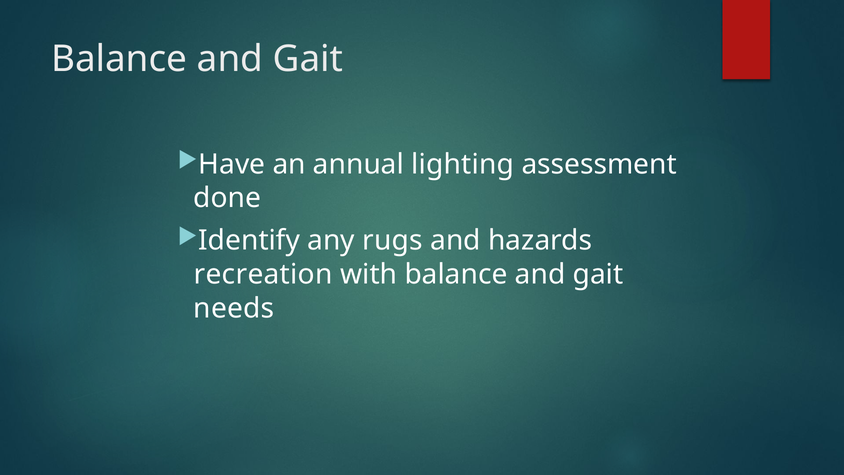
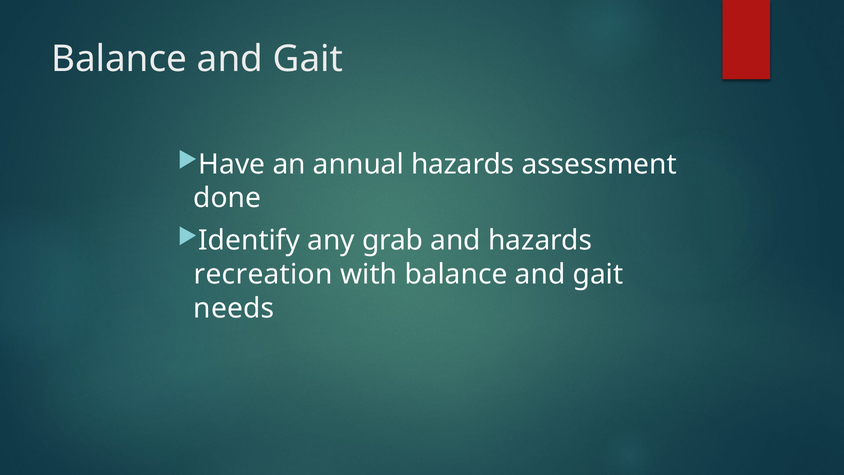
annual lighting: lighting -> hazards (463, 164)
rugs: rugs -> grab (393, 241)
